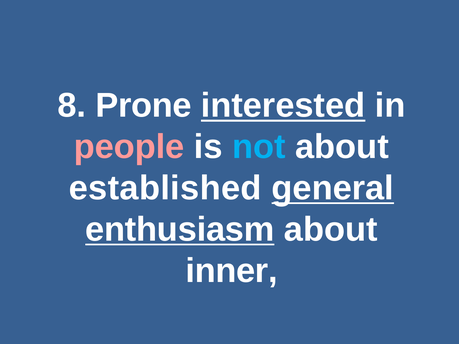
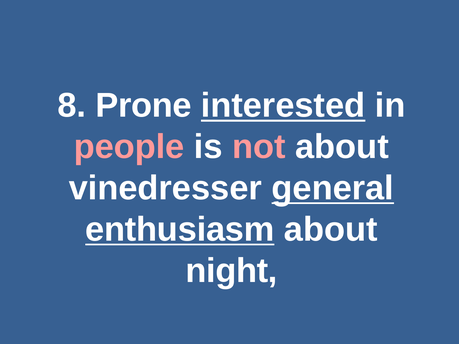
not colour: light blue -> pink (259, 147)
established: established -> vinedresser (165, 188)
inner: inner -> night (232, 271)
